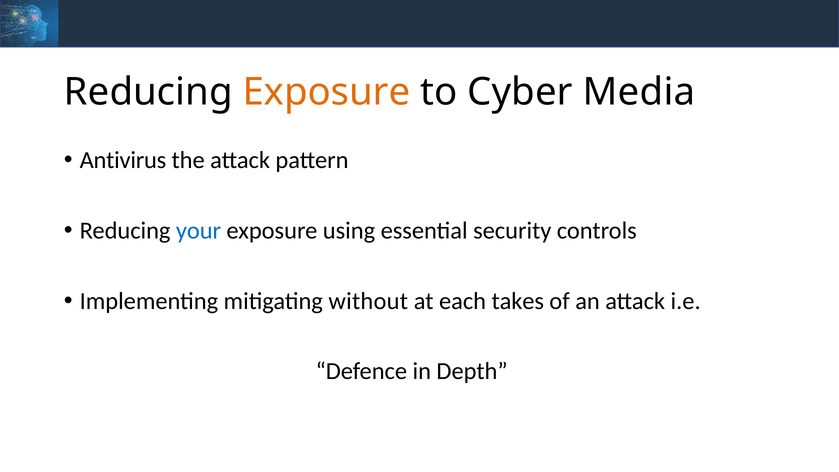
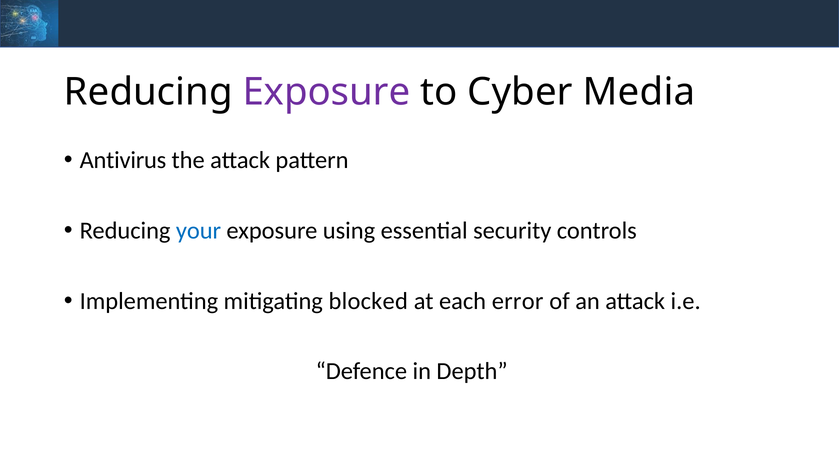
Exposure colour: orange -> purple (327, 92)
without: without -> blocked (368, 301)
takes: takes -> error (518, 301)
